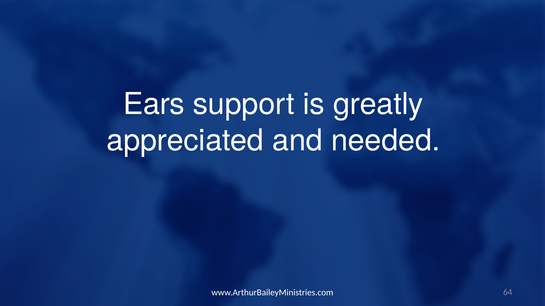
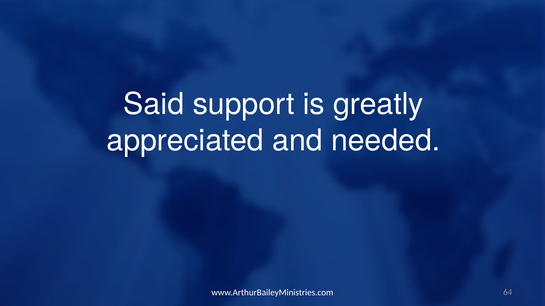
Ears: Ears -> Said (154, 105)
